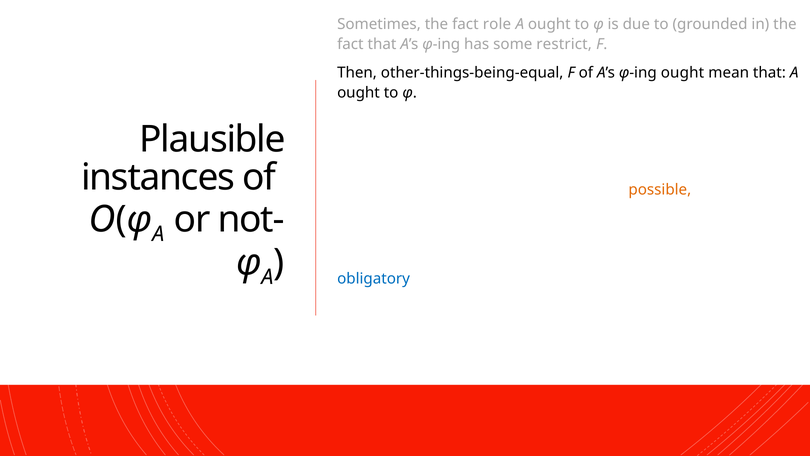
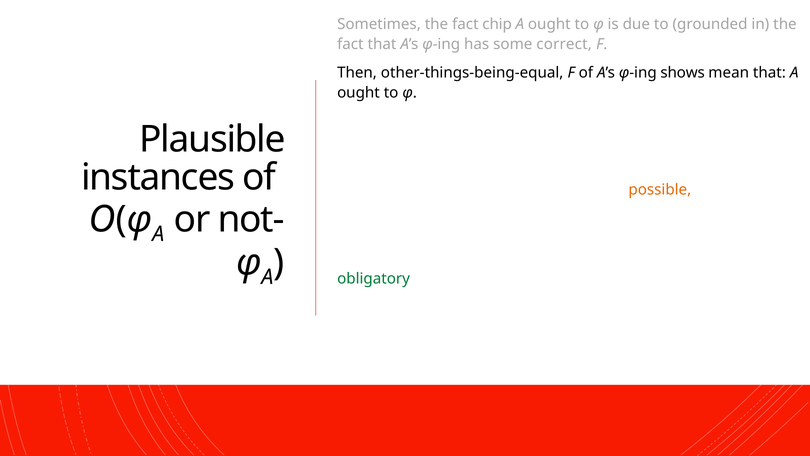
role: role -> chip (497, 24)
restrict: restrict -> correct (564, 44)
φ-ing ought: ought -> shows (683, 73)
obligatory colour: blue -> green (374, 278)
